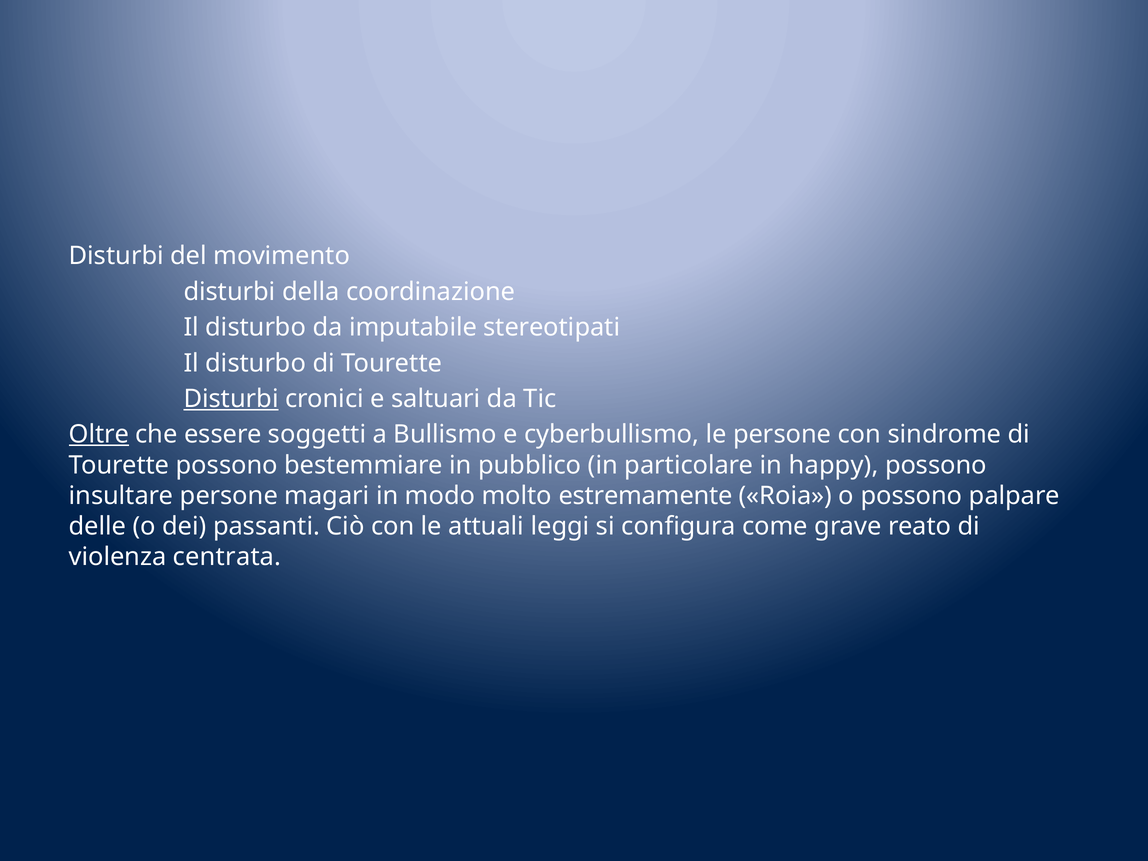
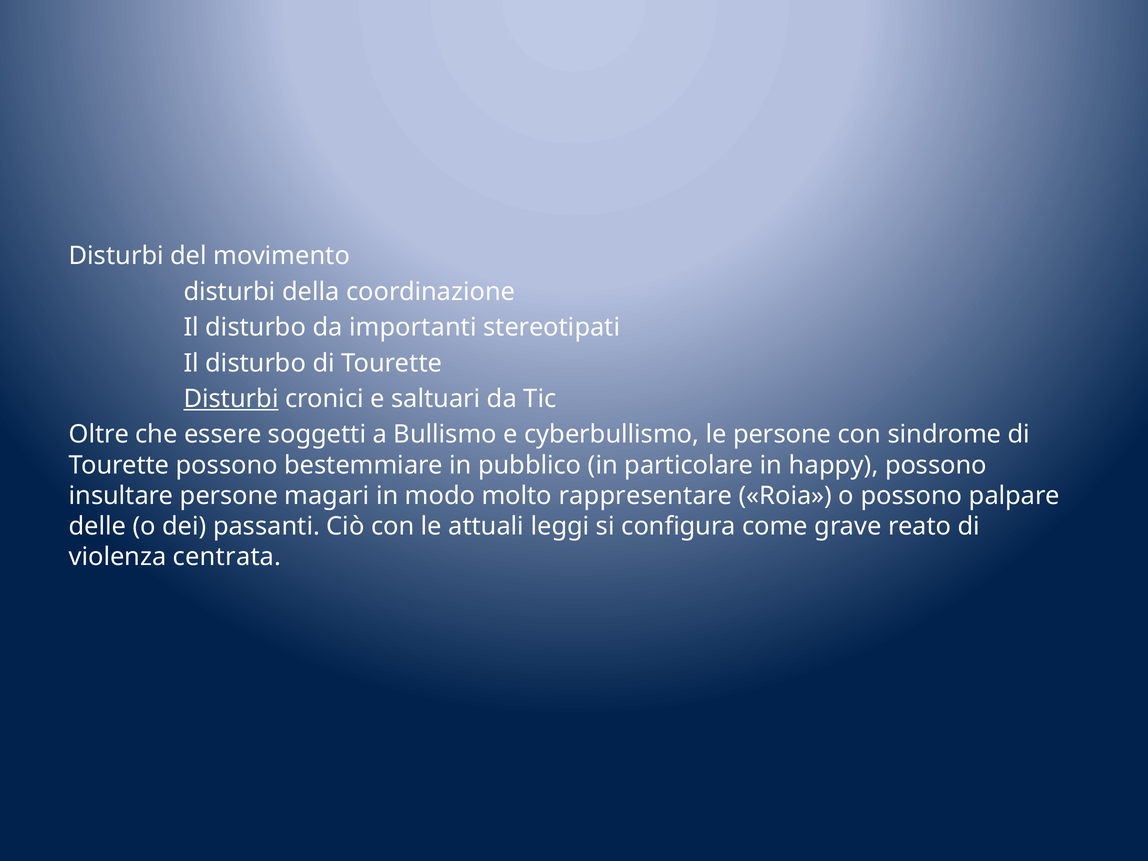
imputabile: imputabile -> importanti (413, 327)
Oltre underline: present -> none (99, 435)
estremamente: estremamente -> rappresentare (645, 496)
